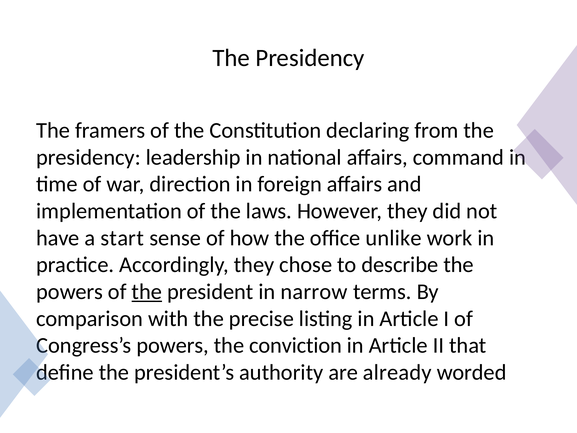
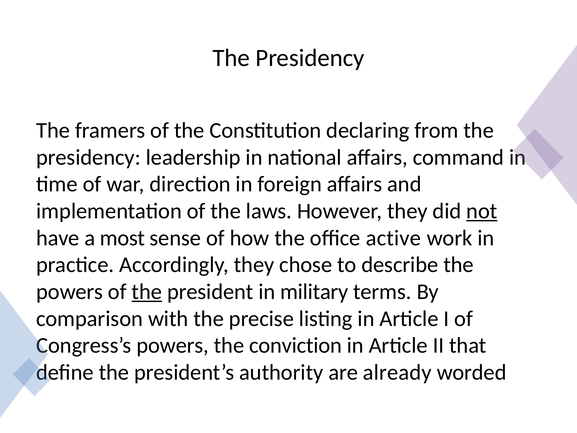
not underline: none -> present (482, 211)
start: start -> most (122, 238)
unlike: unlike -> active (394, 238)
narrow: narrow -> military (314, 292)
